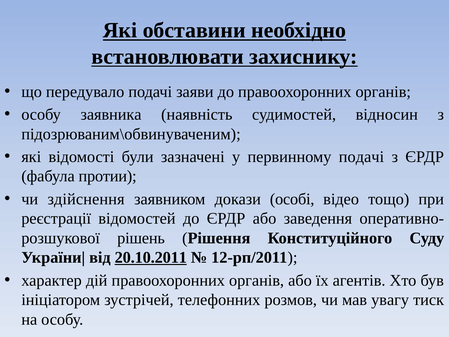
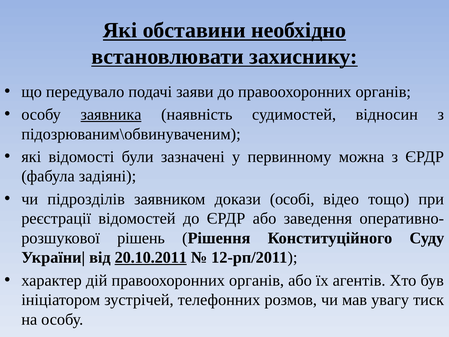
заявника underline: none -> present (111, 114)
первинному подачі: подачі -> можна (362, 157)
протии: протии -> задіяні (107, 176)
здійснення: здійснення -> підрозділів (86, 199)
